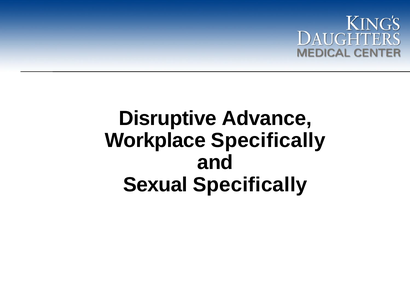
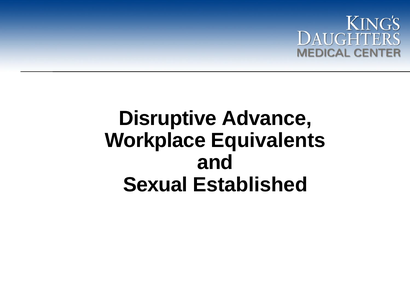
Workplace Specifically: Specifically -> Equivalents (268, 141)
Sexual Specifically: Specifically -> Established (250, 185)
